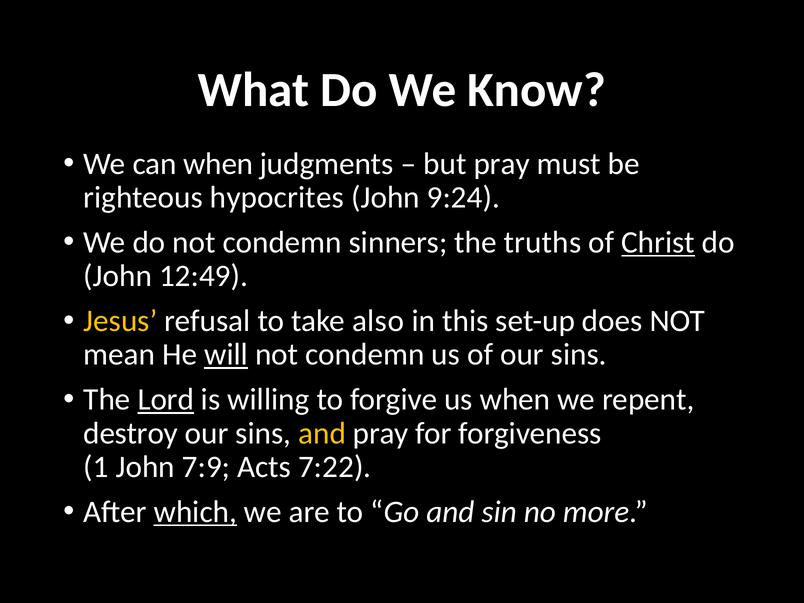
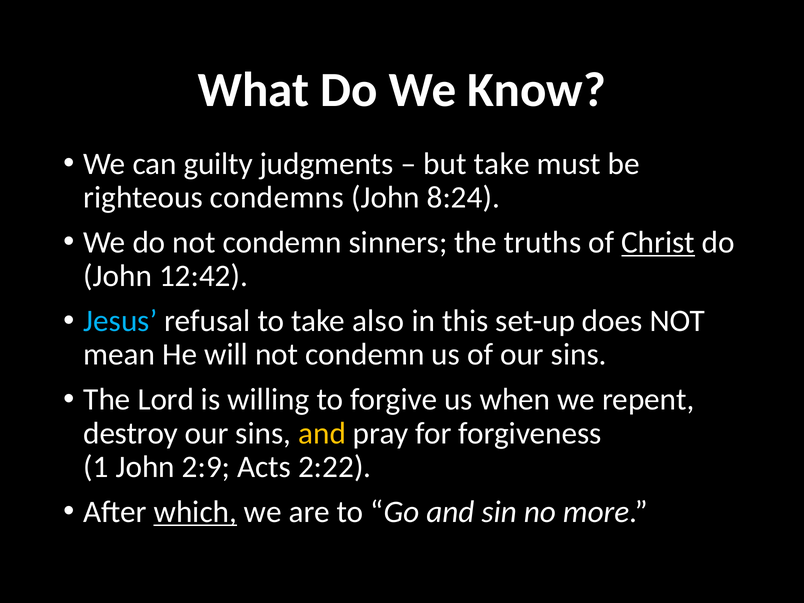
can when: when -> guilty (218, 164)
but pray: pray -> take (502, 164)
hypocrites: hypocrites -> condemns (277, 197)
9:24: 9:24 -> 8:24 (463, 197)
12:49: 12:49 -> 12:42 (204, 276)
Jesus colour: yellow -> light blue (120, 321)
will underline: present -> none (226, 355)
Lord underline: present -> none (166, 399)
7:9: 7:9 -> 2:9 (206, 467)
7:22: 7:22 -> 2:22 (335, 467)
